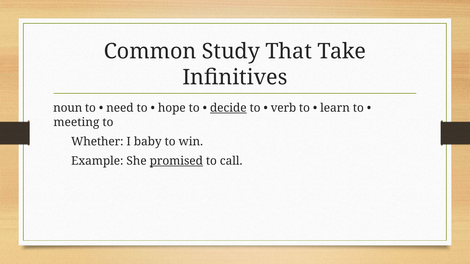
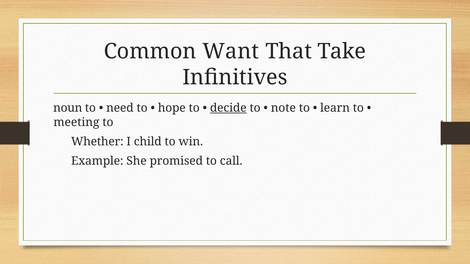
Study: Study -> Want (231, 52)
verb: verb -> note (283, 108)
baby: baby -> child (148, 142)
promised underline: present -> none (176, 161)
